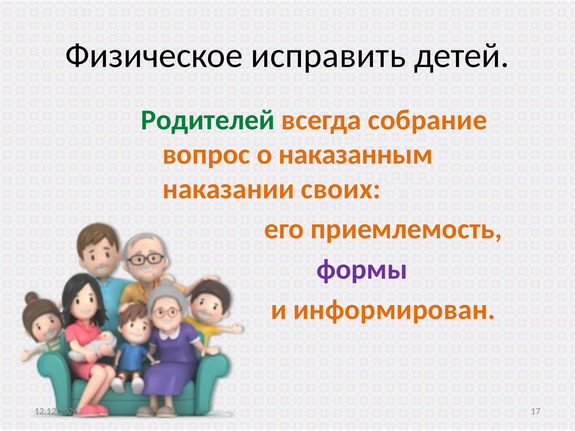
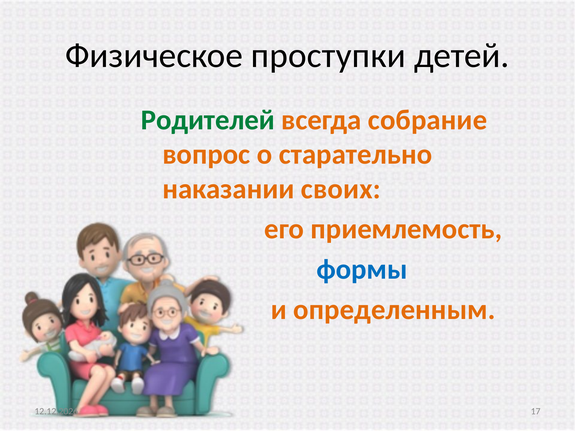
исправить: исправить -> проступки (328, 56)
наказанным: наказанным -> старательно (356, 155)
формы colour: purple -> blue (362, 270)
информирован: информирован -> определенным (394, 310)
